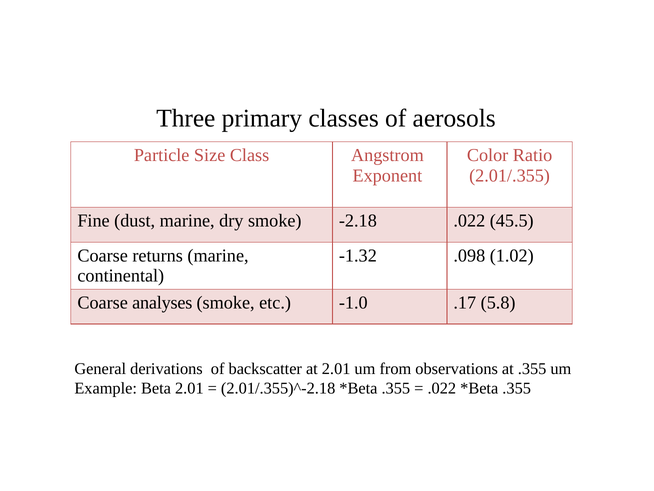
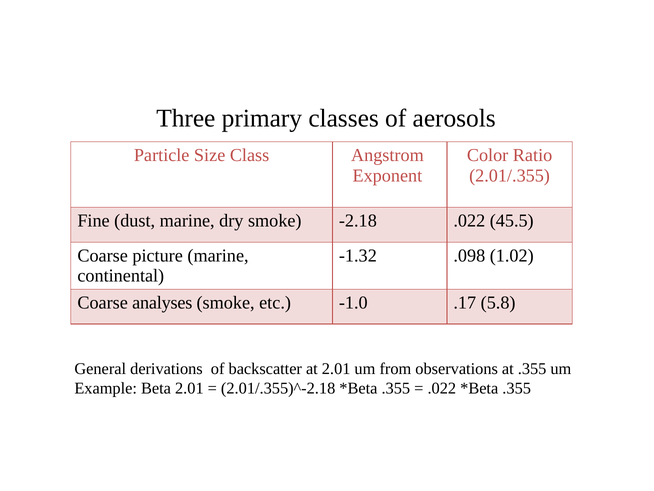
returns: returns -> picture (158, 255)
